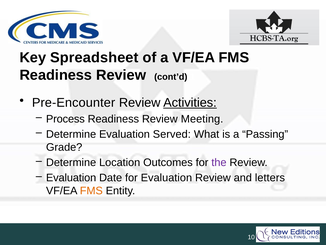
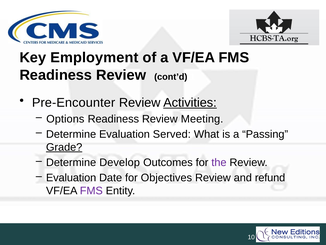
Spreadsheet: Spreadsheet -> Employment (94, 58)
Process: Process -> Options (65, 119)
Grade underline: none -> present (64, 147)
Location: Location -> Develop (120, 162)
for Evaluation: Evaluation -> Objectives (166, 177)
letters: letters -> refund (270, 177)
FMS colour: orange -> purple (91, 190)
